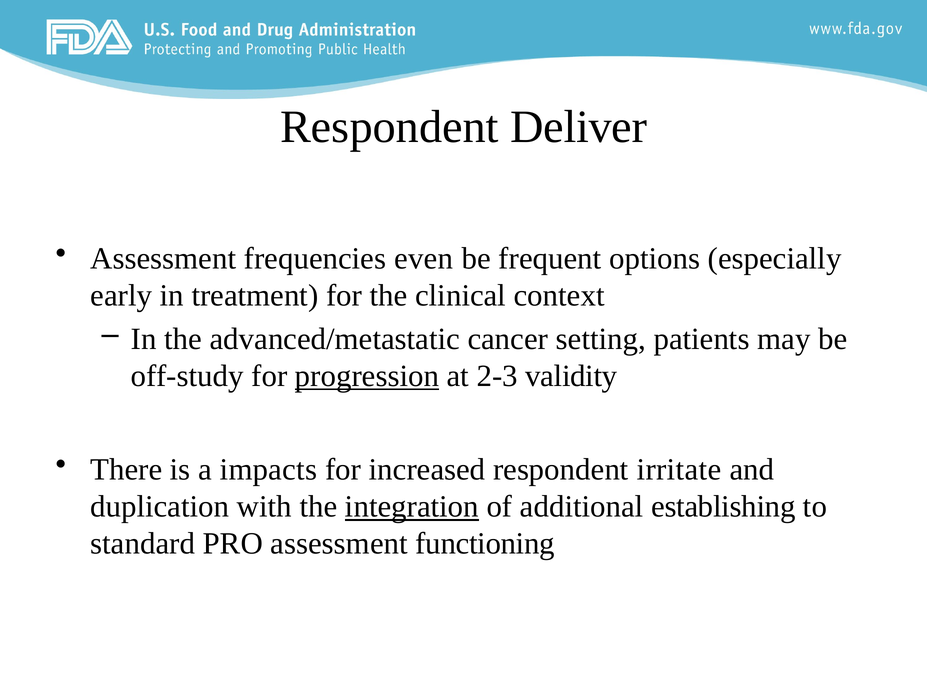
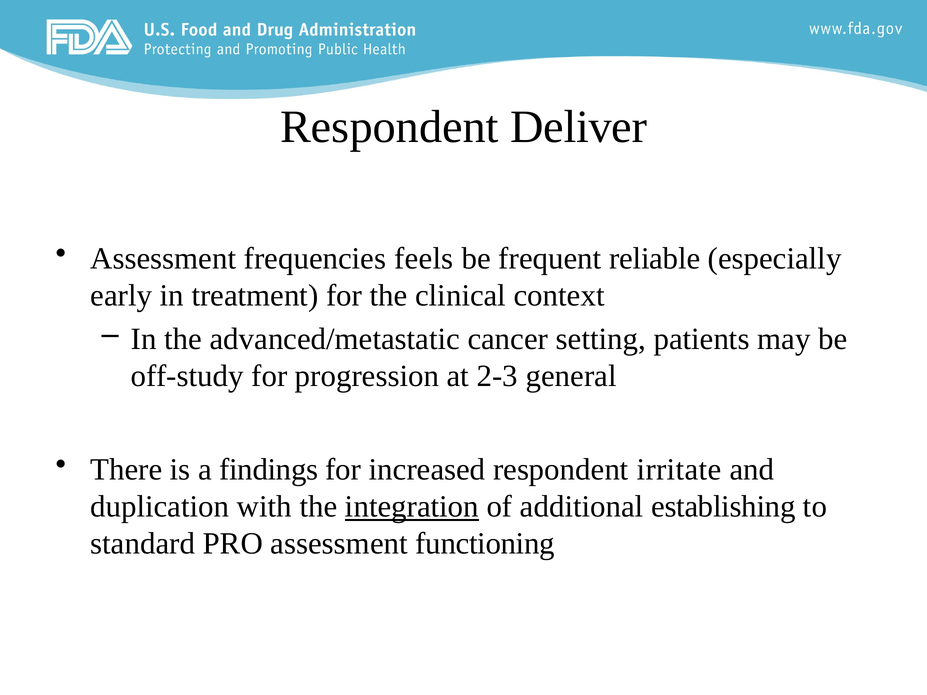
even: even -> feels (424, 259)
options: options -> reliable (655, 259)
progression underline: present -> none (367, 376)
validity: validity -> general (571, 376)
impacts: impacts -> findings (269, 470)
